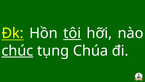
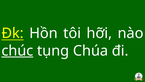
tôi underline: present -> none (72, 33)
